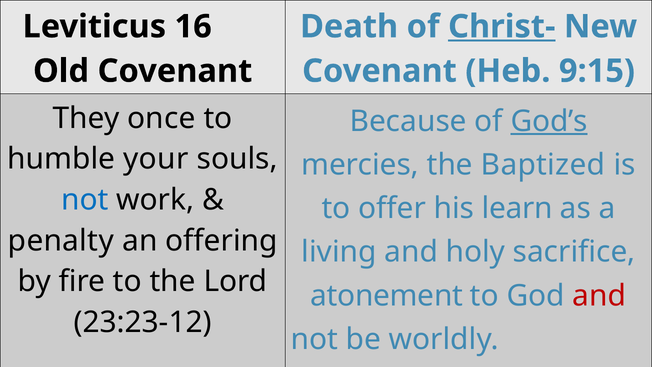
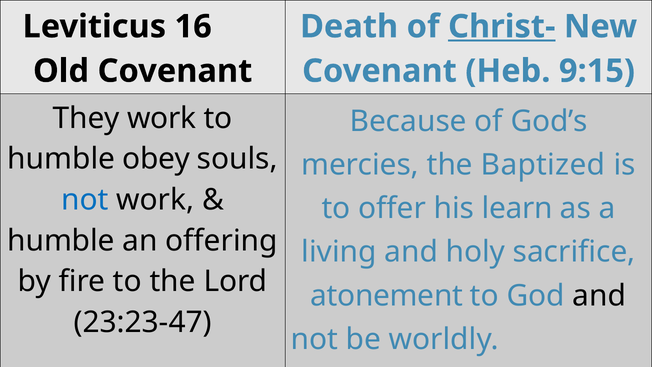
They once: once -> work (162, 118)
God’s underline: present -> none (549, 121)
your: your -> obey (156, 159)
penalty: penalty -> humble (61, 241)
and colour: red -> black (599, 296)
23:23-12: 23:23-12 -> 23:23-47 (143, 322)
